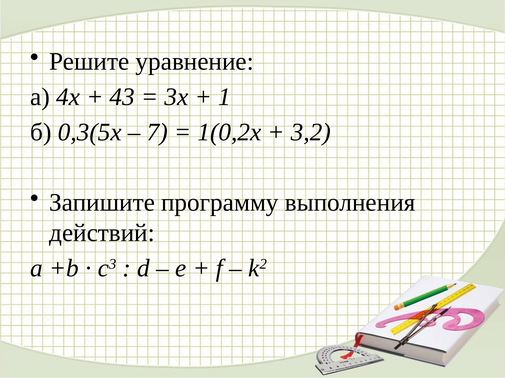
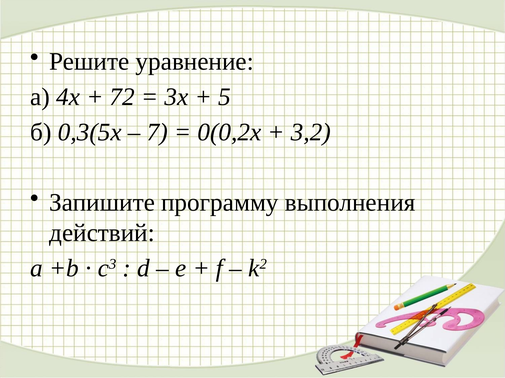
43: 43 -> 72 (122, 97)
1: 1 -> 5 (224, 97)
1(0,2х: 1(0,2х -> 0(0,2х (229, 132)
